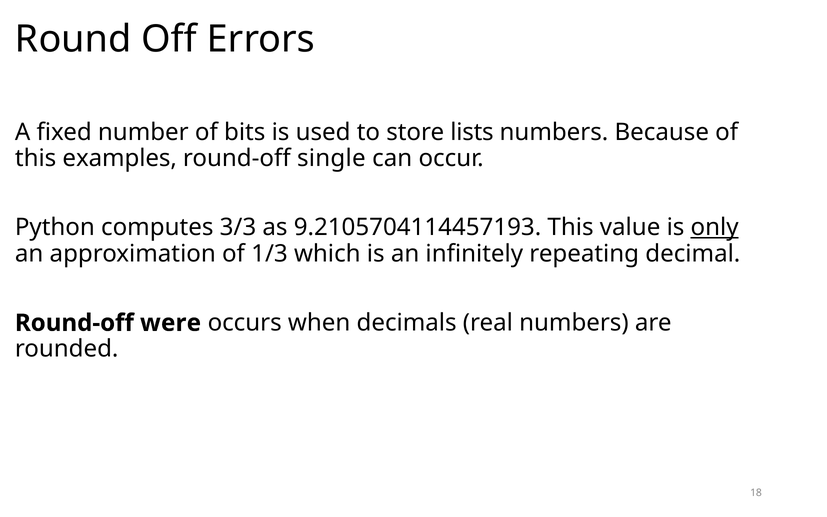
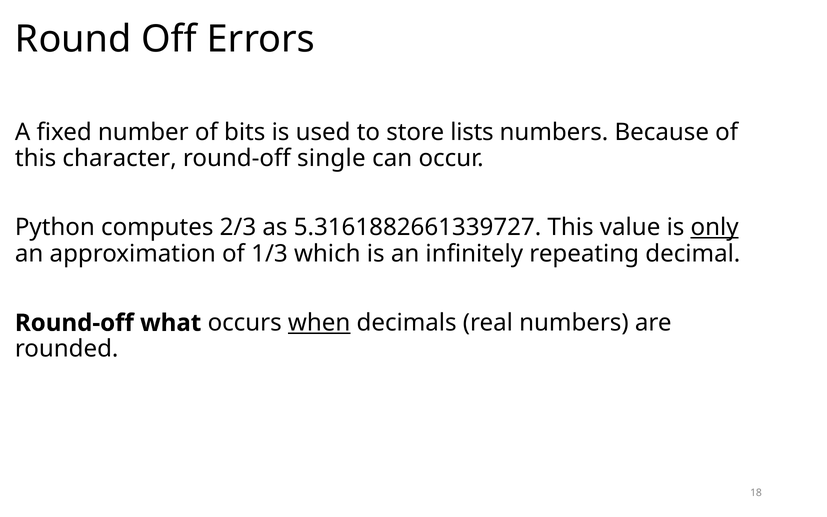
examples: examples -> character (120, 158)
3/3: 3/3 -> 2/3 (238, 227)
9.2105704114457193: 9.2105704114457193 -> 5.3161882661339727 (417, 227)
were: were -> what (171, 323)
when underline: none -> present (319, 323)
